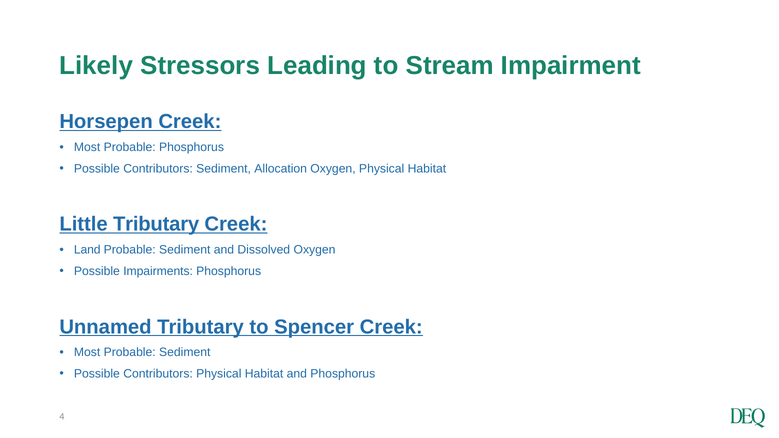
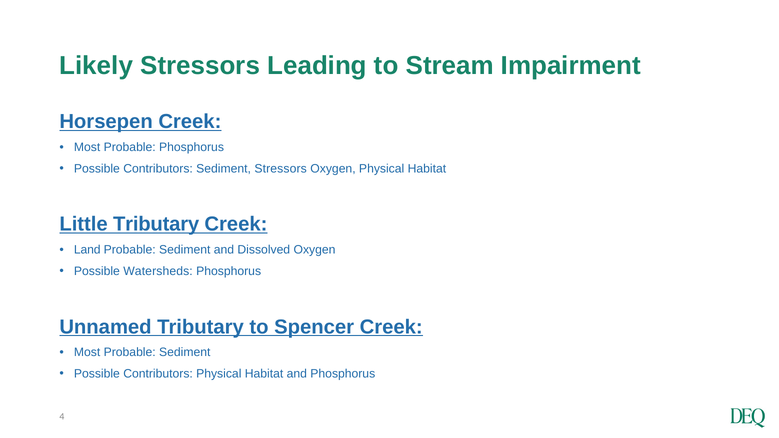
Sediment Allocation: Allocation -> Stressors (281, 169)
Impairments: Impairments -> Watersheds (158, 271)
